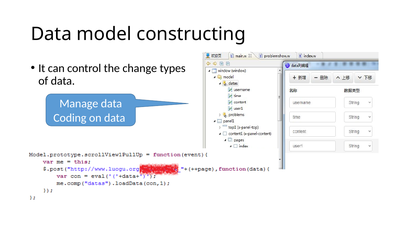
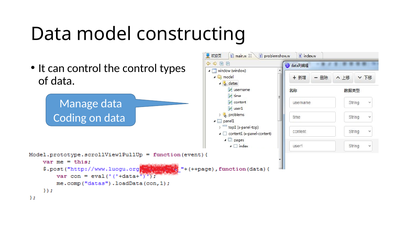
the change: change -> control (140, 68)
